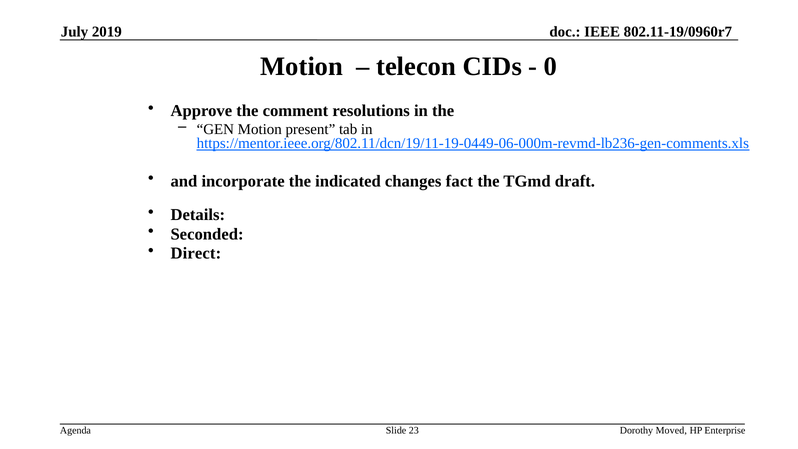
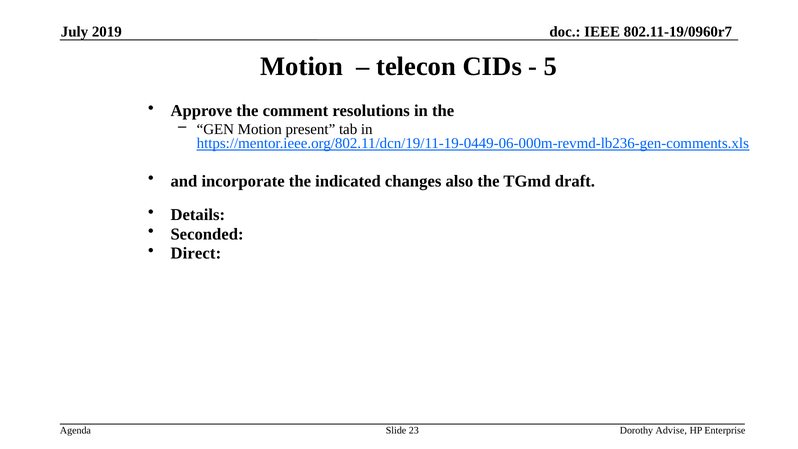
0: 0 -> 5 (551, 67)
fact: fact -> also (459, 181)
Moved: Moved -> Advise (671, 431)
